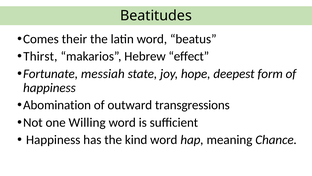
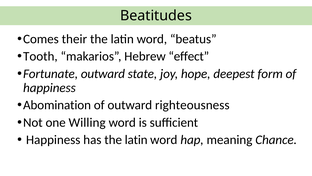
Thirst: Thirst -> Tooth (40, 56)
Fortunate messiah: messiah -> outward (103, 74)
transgressions: transgressions -> righteousness (192, 105)
has the kind: kind -> latin (136, 139)
